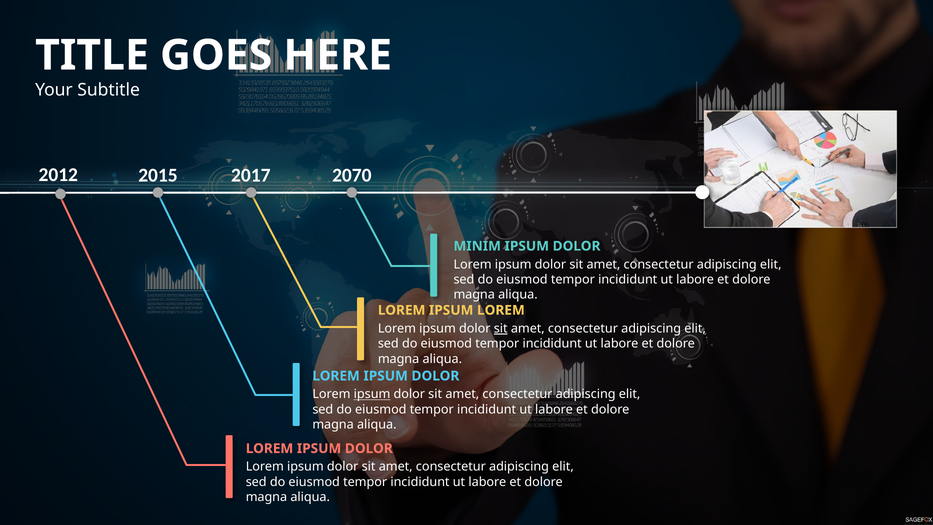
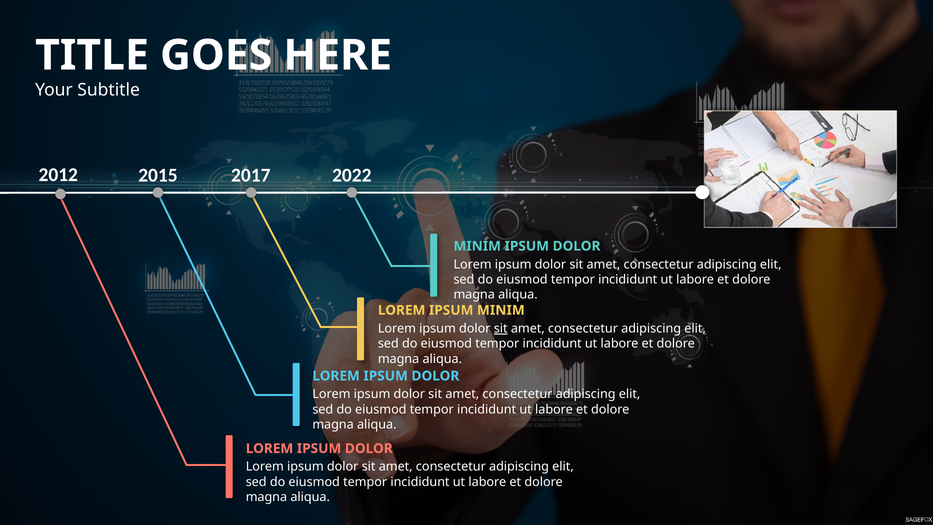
2070: 2070 -> 2022 (352, 175)
IPSUM LOREM: LOREM -> MINIM (501, 310)
ipsum underline: present -> none (372, 394)
